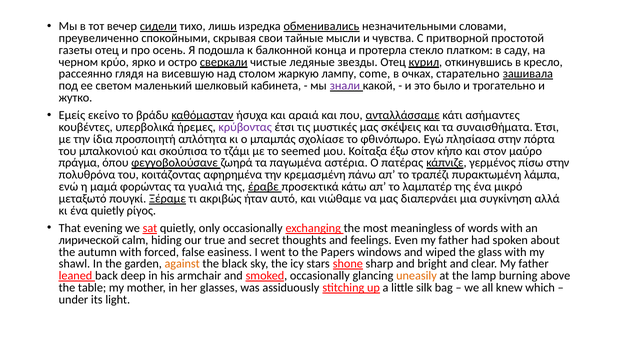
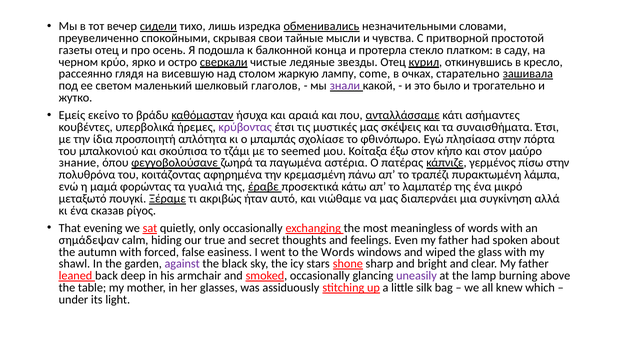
кабинета: кабинета -> глаголов (276, 86)
πράγμα: πράγμα -> знание (79, 163)
ένα quietly: quietly -> сказав (107, 210)
лирической: лирической -> σημάδεψαν (89, 240)
the Papers: Papers -> Words (338, 252)
against colour: orange -> purple (182, 264)
uneasily colour: orange -> purple (416, 275)
